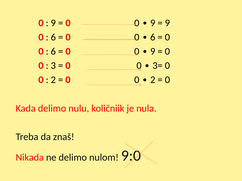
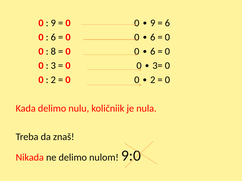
9: 9 -> 6 (167, 23)
6: 6 -> 8 (53, 52)
9: 9 -> 6 (153, 52)
